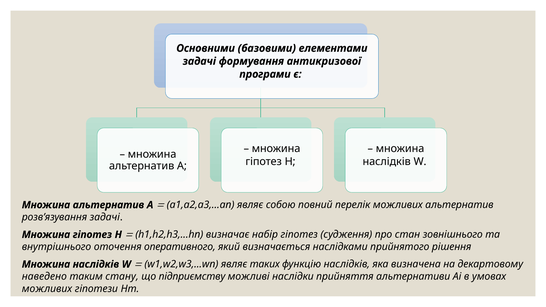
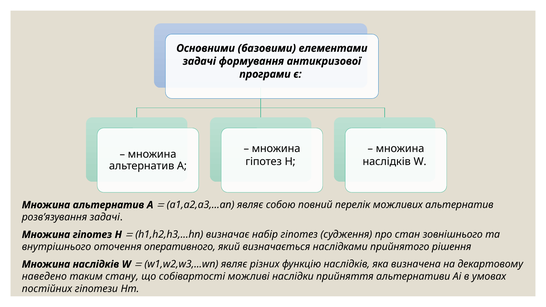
таких: таких -> різних (265, 264)
підприємству: підприємству -> собівартості (192, 277)
можливих: можливих -> постійних (47, 289)
